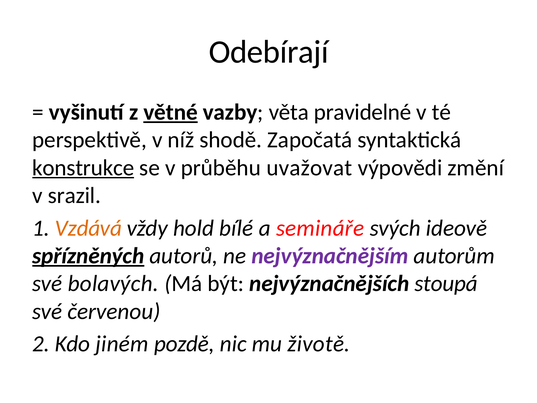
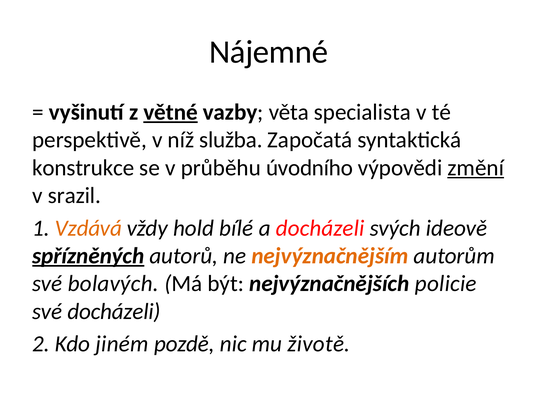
Odebírají: Odebírají -> Nájemné (269, 52)
pravidelné: pravidelné -> specialista (362, 112)
shodě: shodě -> služba (231, 140)
konstrukce underline: present -> none (83, 168)
uvažovat: uvažovat -> úvodního (310, 168)
změní underline: none -> present (476, 168)
a semináře: semináře -> docházeli (320, 228)
nejvýznačnějším colour: purple -> orange (330, 256)
stoupá: stoupá -> policie (446, 283)
své červenou: červenou -> docházeli (114, 311)
